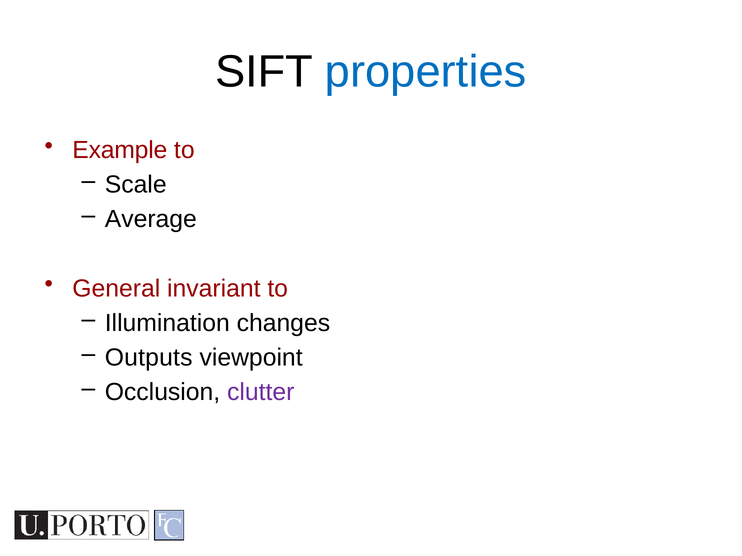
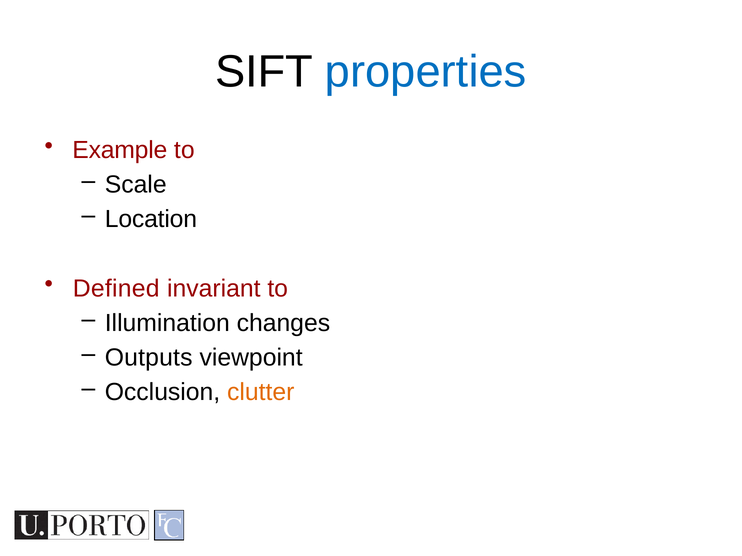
Average: Average -> Location (151, 219)
General: General -> Defined (116, 289)
clutter colour: purple -> orange (261, 392)
